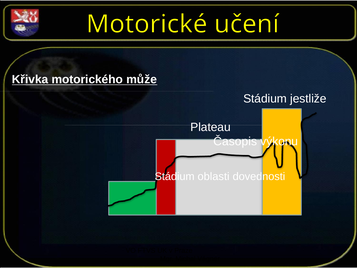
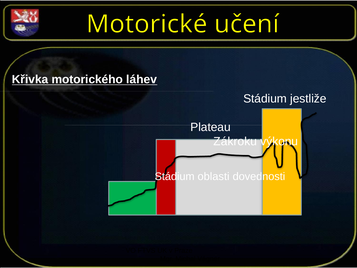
může: může -> láhev (142, 79)
Časopis: Časopis -> Zákroku (235, 141)
